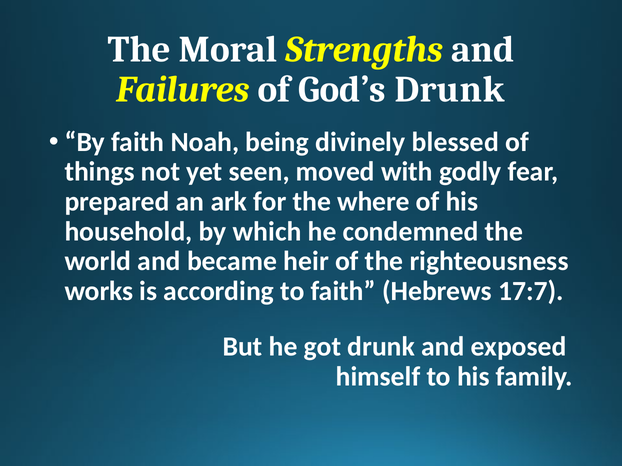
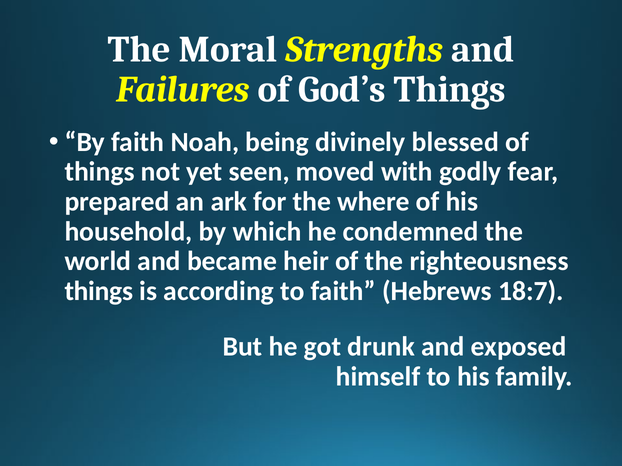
God’s Drunk: Drunk -> Things (450, 90)
works: works -> things (99, 291)
17:7: 17:7 -> 18:7 (531, 291)
